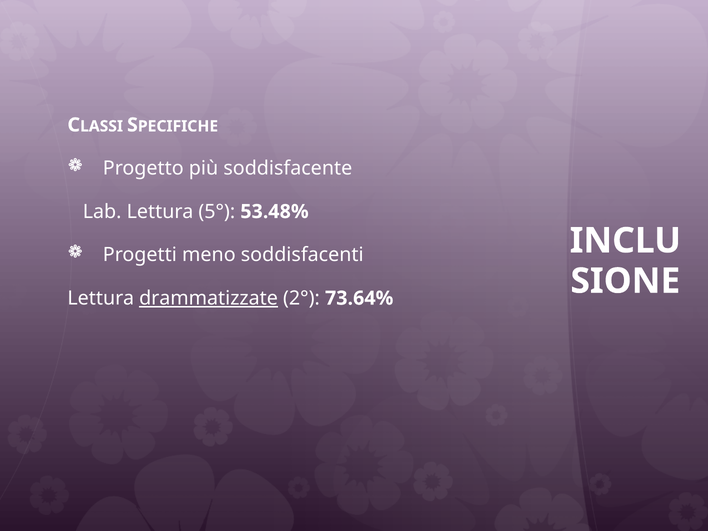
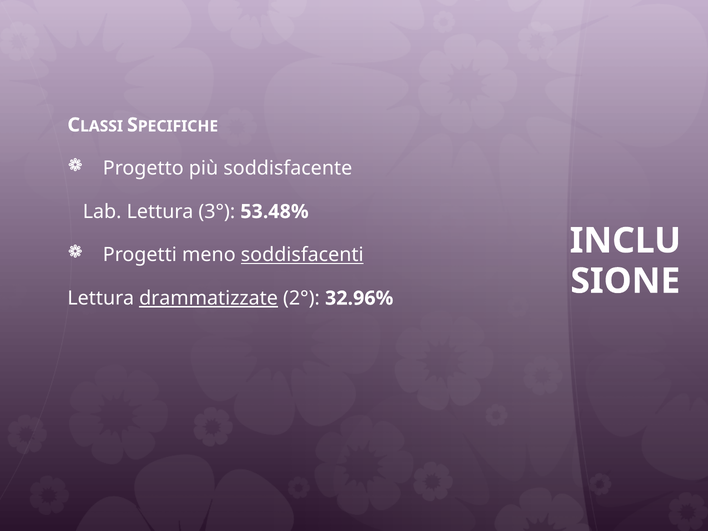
5°: 5° -> 3° (217, 212)
soddisfacenti underline: none -> present (302, 255)
73.64%: 73.64% -> 32.96% (359, 298)
